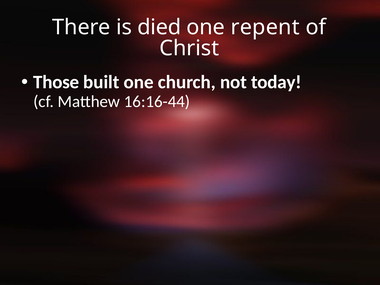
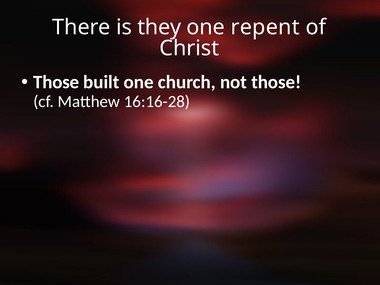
died: died -> they (159, 27)
not today: today -> those (276, 82)
16:16-44: 16:16-44 -> 16:16-28 (157, 102)
